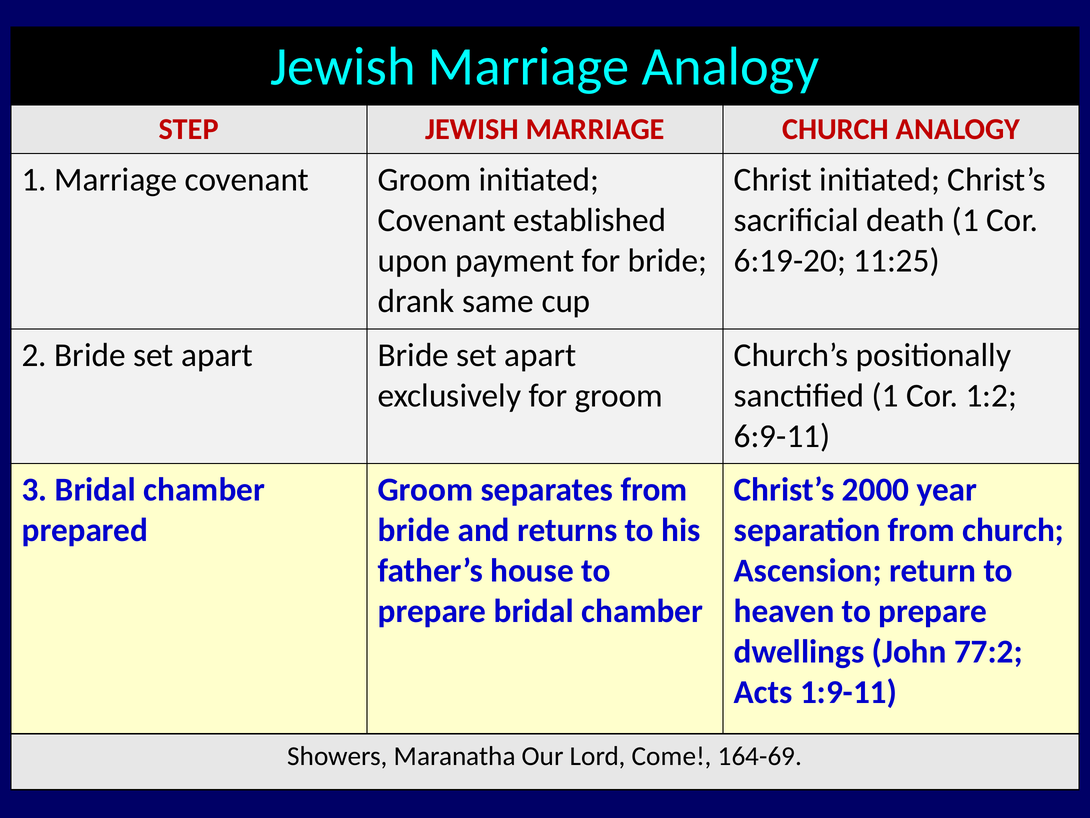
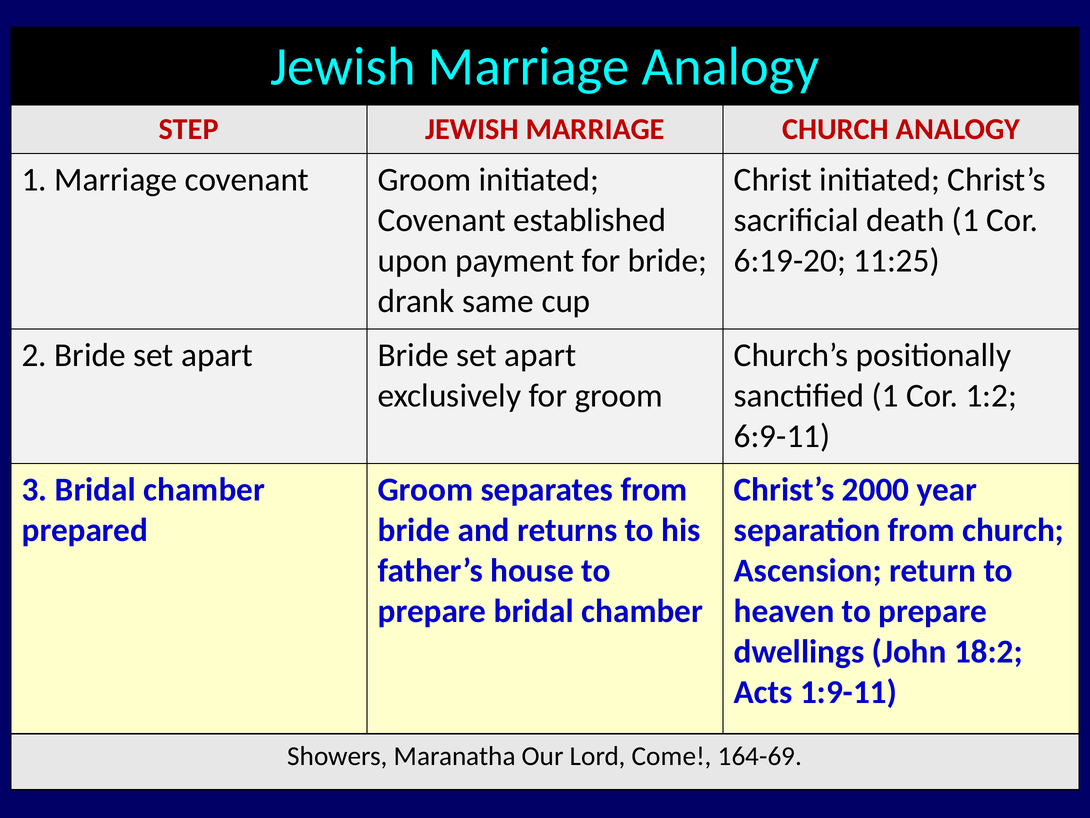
77:2: 77:2 -> 18:2 (989, 651)
